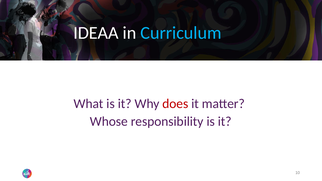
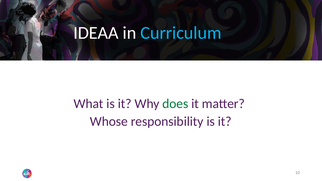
does colour: red -> green (175, 104)
